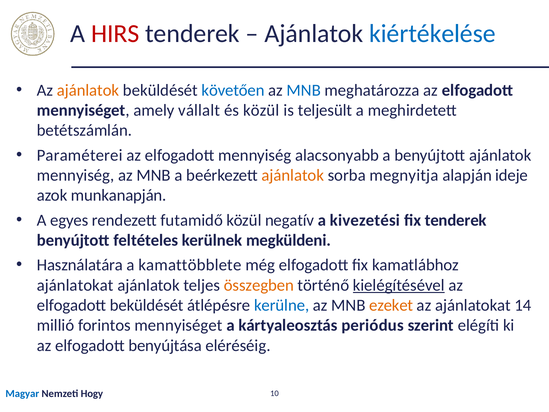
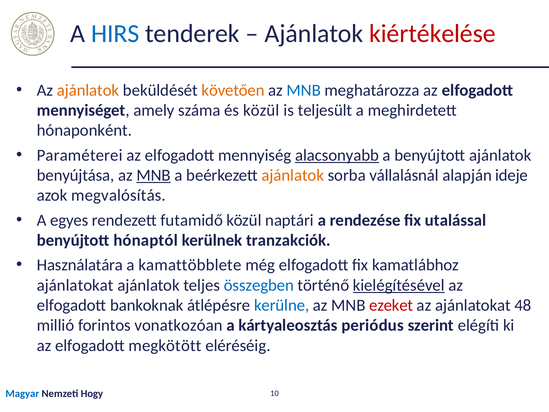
HIRS colour: red -> blue (115, 33)
kiértékelése colour: blue -> red (432, 33)
követően colour: blue -> orange (233, 90)
vállalt: vállalt -> száma (199, 110)
betétszámlán: betétszámlán -> hónaponként (84, 130)
alacsonyabb underline: none -> present (337, 155)
mennyiség: mennyiség -> benyújtása (76, 175)
MNB underline: none -> present (154, 175)
megnyitja: megnyitja -> vállalásnál (404, 175)
munkanapján: munkanapján -> megvalósítás (119, 195)
negatív: negatív -> naptári (290, 220)
kivezetési: kivezetési -> rendezése (365, 220)
fix tenderek: tenderek -> utalással (456, 220)
feltételes: feltételes -> hónaptól (146, 240)
megküldeni: megküldeni -> tranzakciók (288, 240)
összegben colour: orange -> blue (259, 285)
elfogadott beküldését: beküldését -> bankoknak (147, 305)
ezeket colour: orange -> red (391, 305)
14: 14 -> 48 (523, 305)
forintos mennyiséget: mennyiséget -> vonatkozóan (179, 325)
benyújtása: benyújtása -> megkötött (165, 345)
